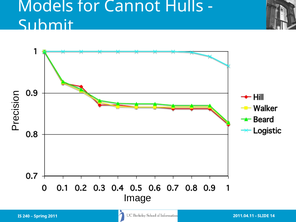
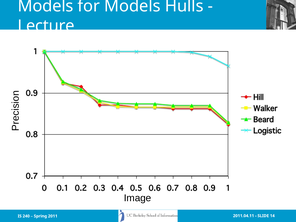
for Cannot: Cannot -> Models (132, 6)
Submit: Submit -> Lecture (46, 26)
